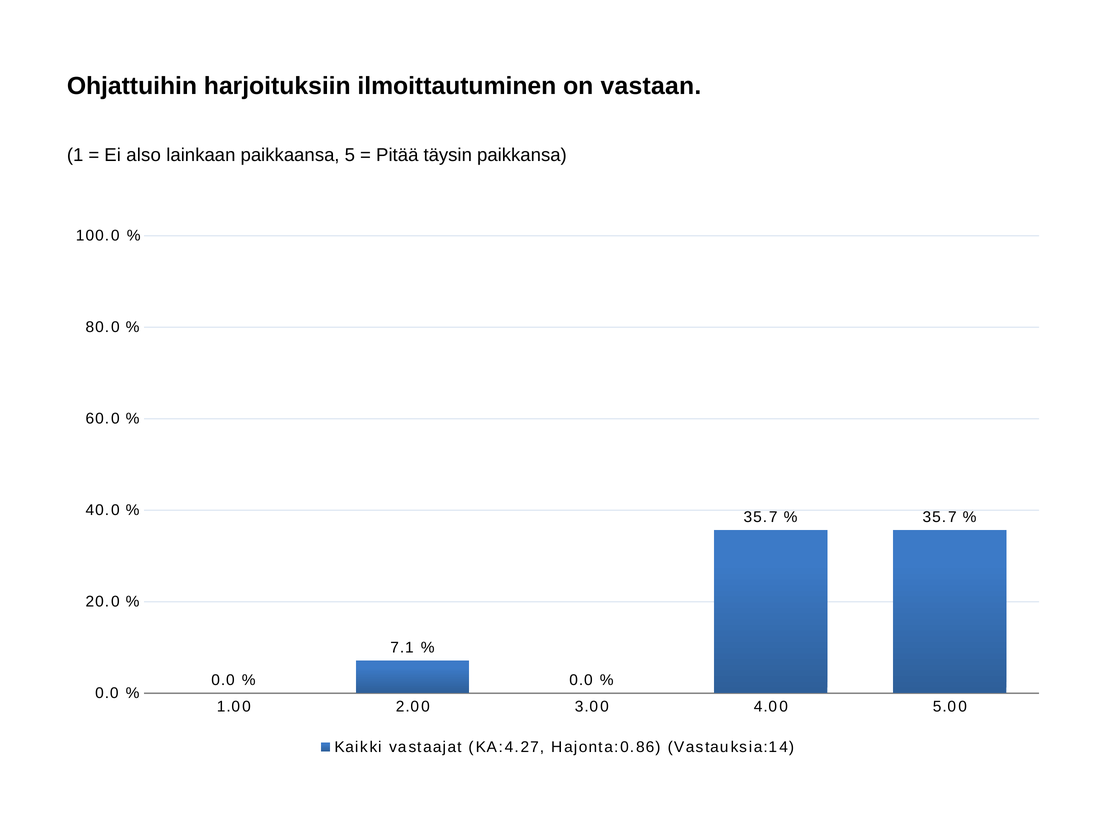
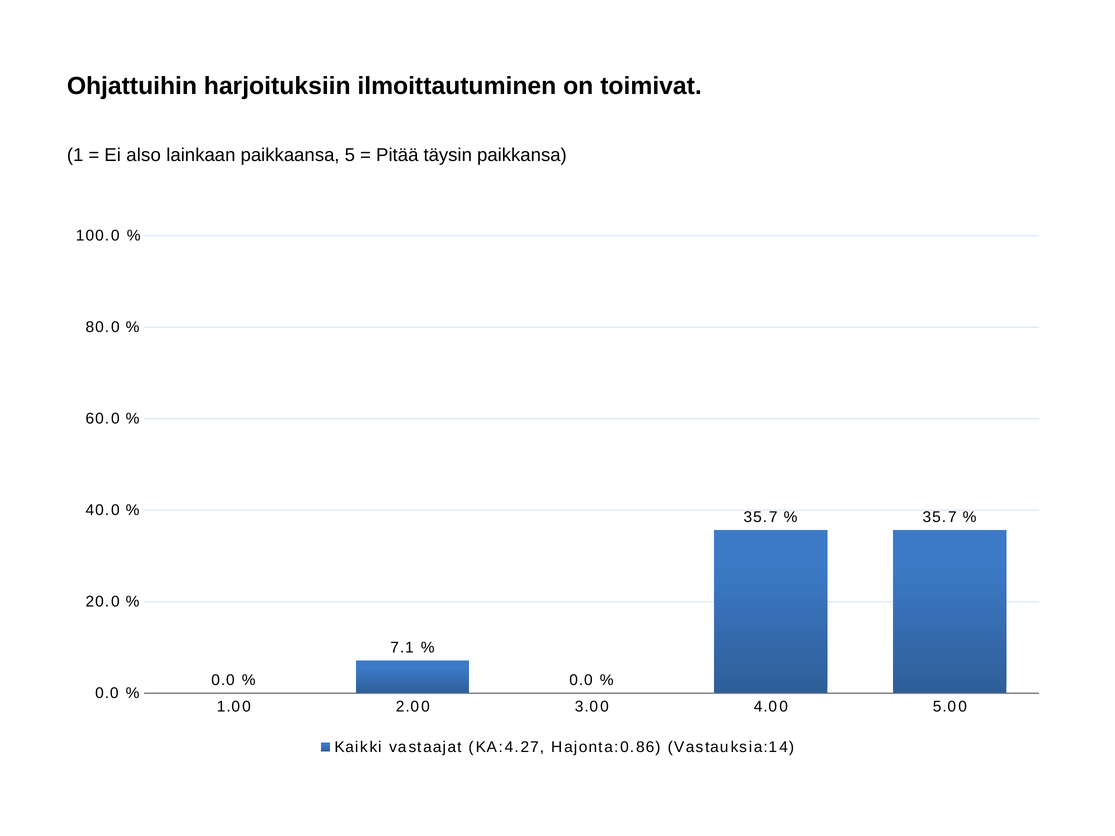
vastaan: vastaan -> toimivat (651, 86)
